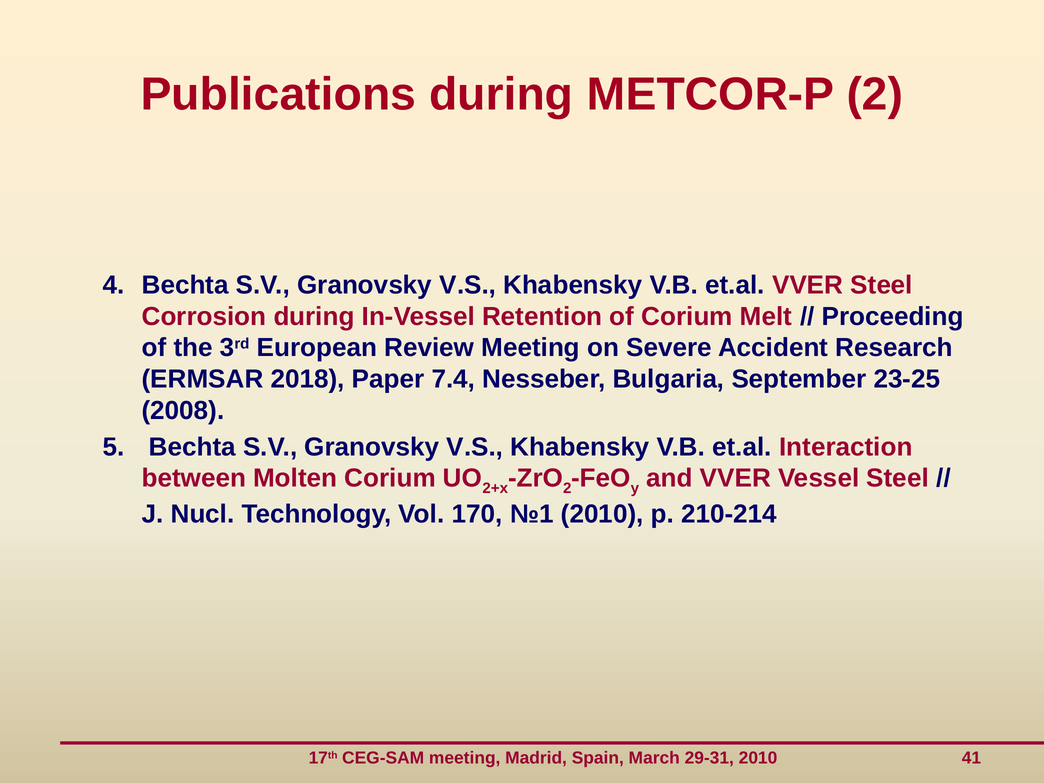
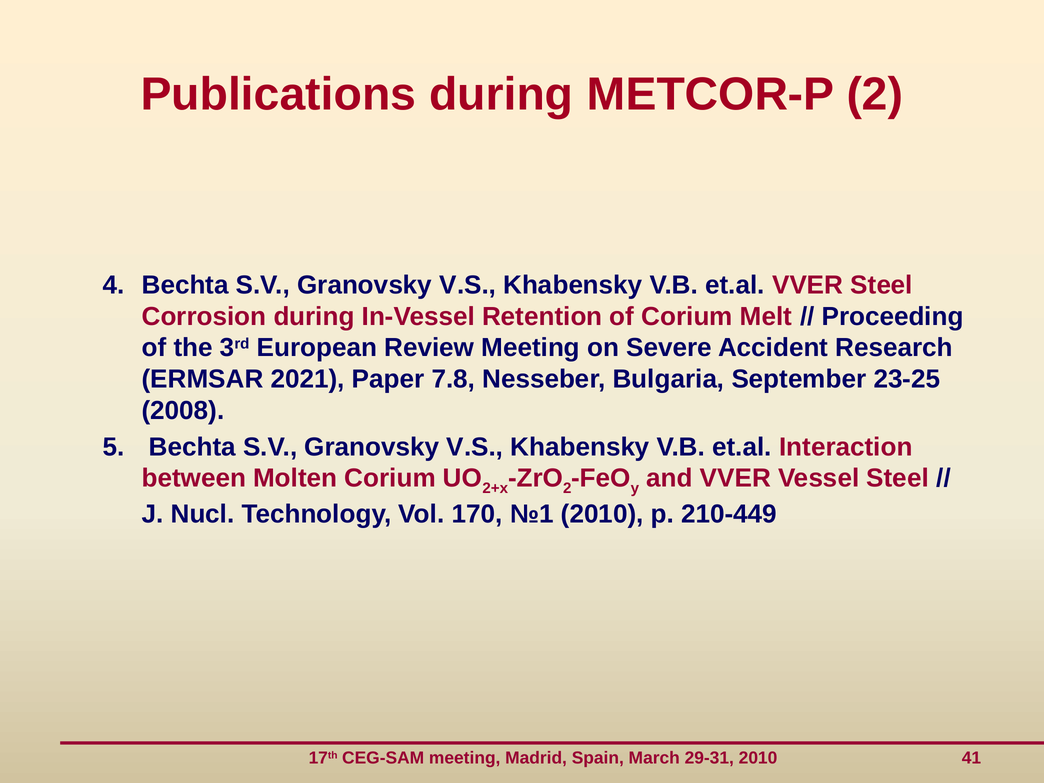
2018: 2018 -> 2021 (308, 379)
7.4: 7.4 -> 7.8 (453, 379)
210-214: 210-214 -> 210-449 (729, 514)
